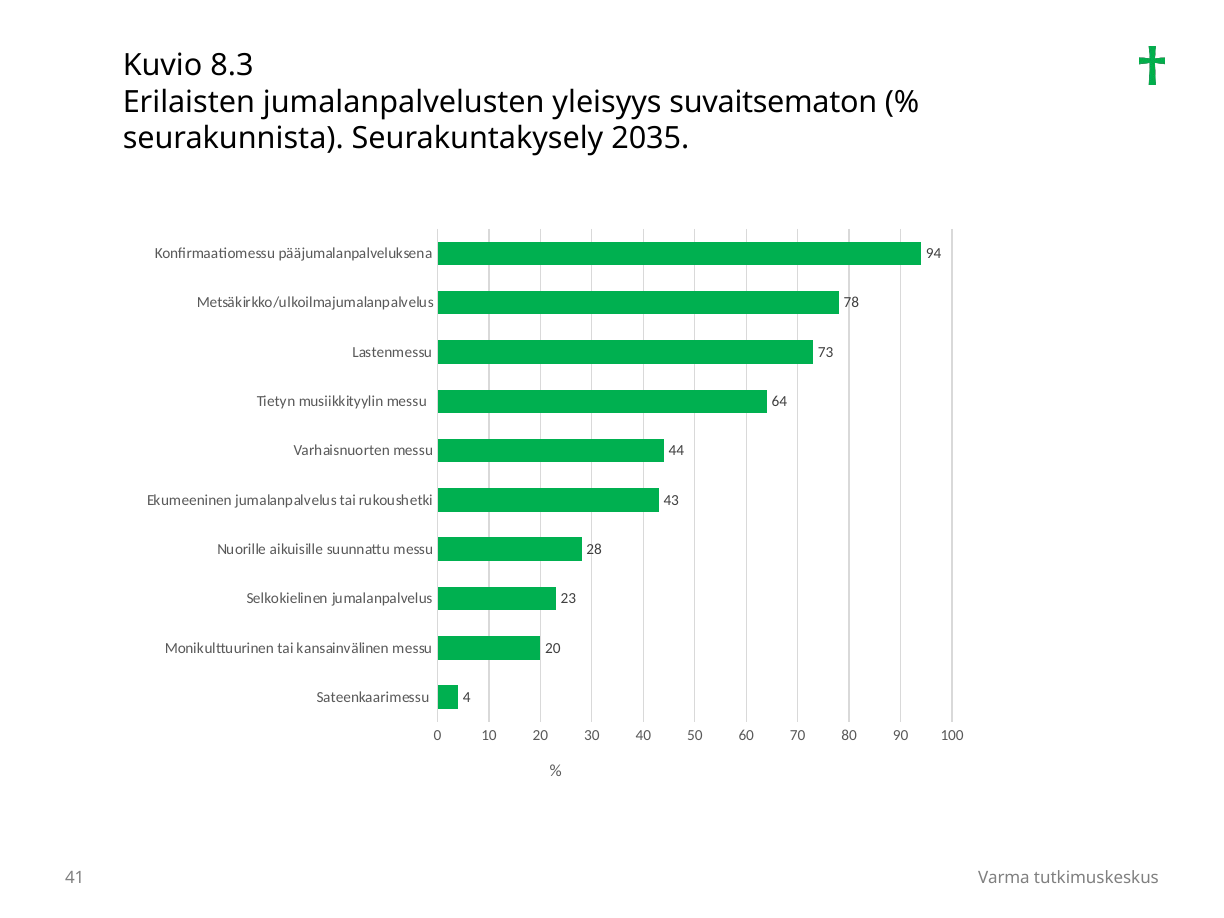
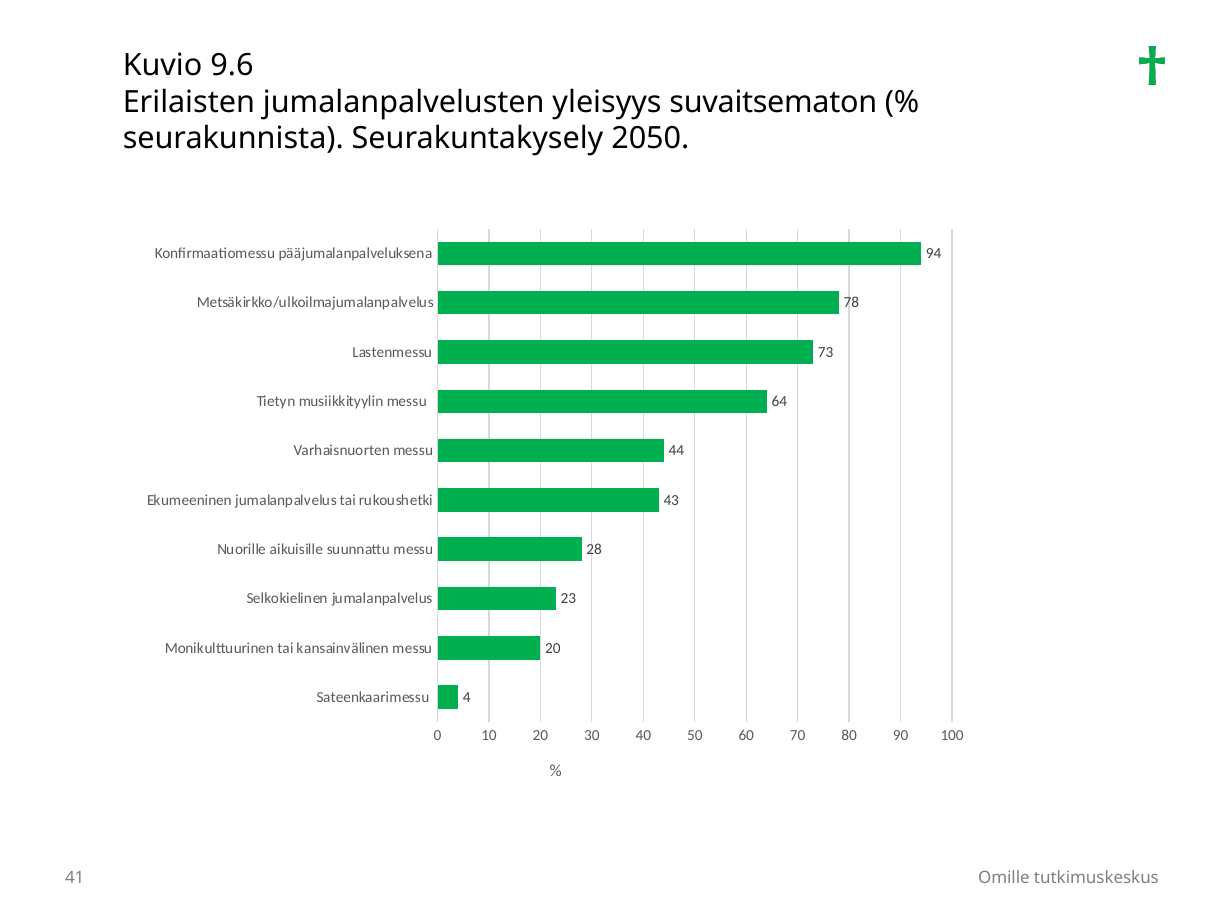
8.3: 8.3 -> 9.6 (232, 65)
2035: 2035 -> 2050 (650, 139)
Varma: Varma -> Omille (1004, 878)
